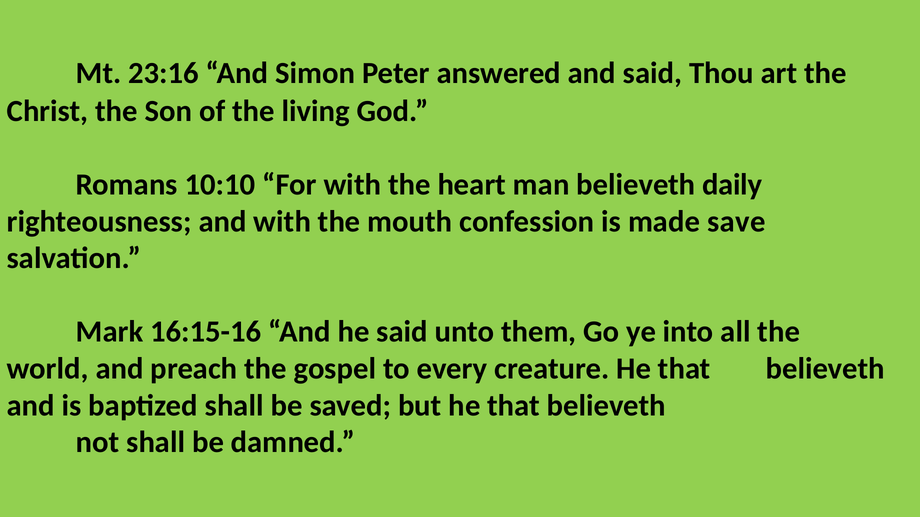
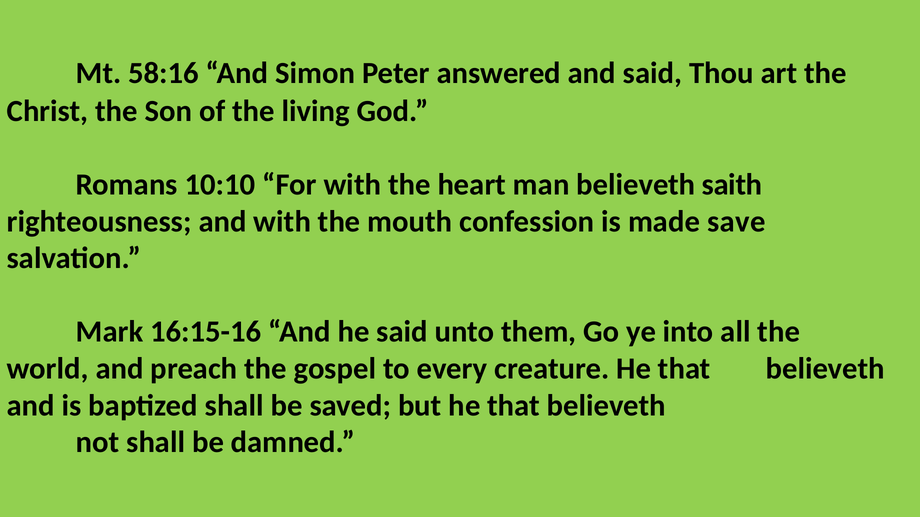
23:16: 23:16 -> 58:16 (164, 73)
daily: daily -> saith (732, 185)
